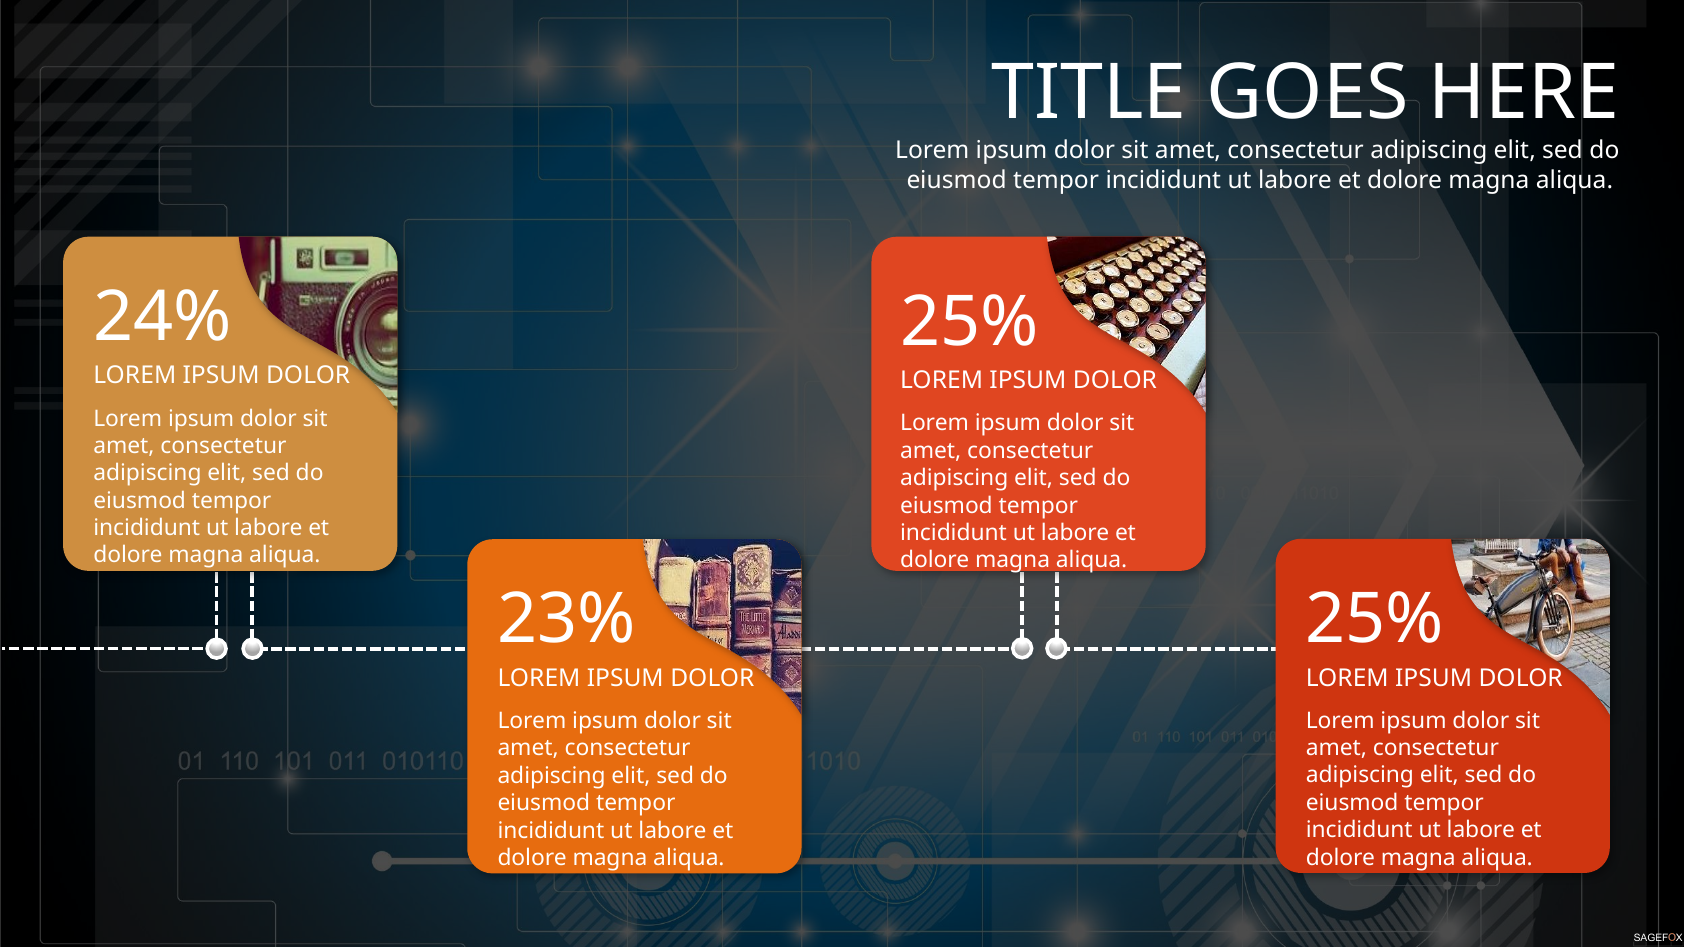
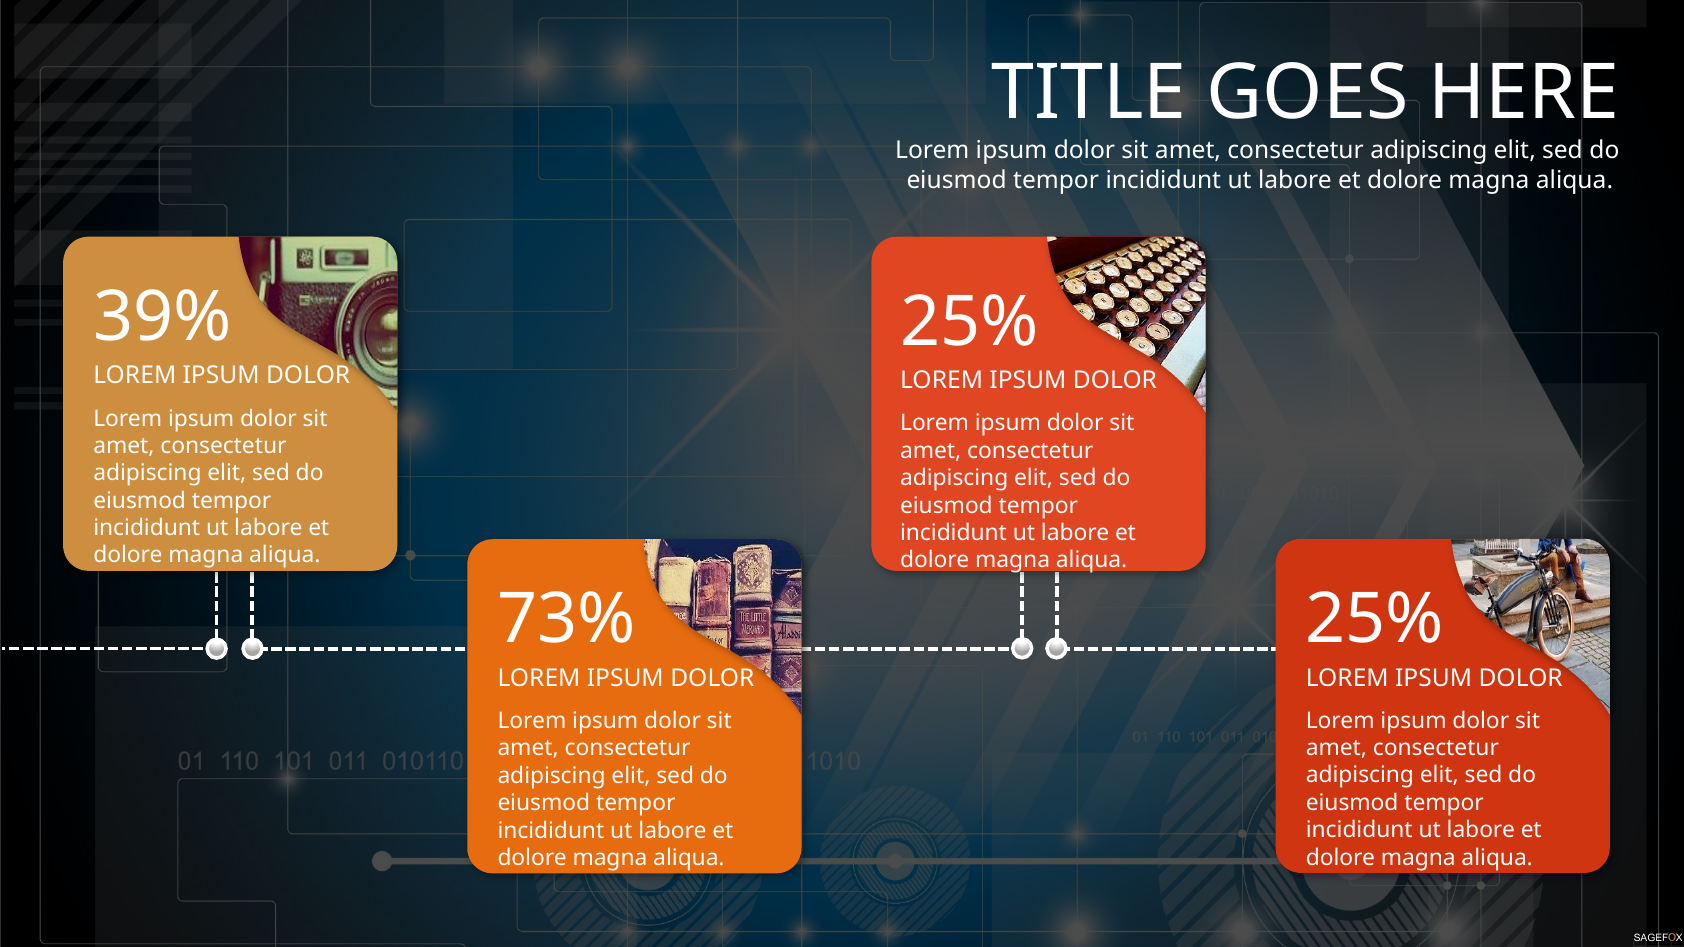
24%: 24% -> 39% (163, 317)
23%: 23% -> 73% (567, 620)
